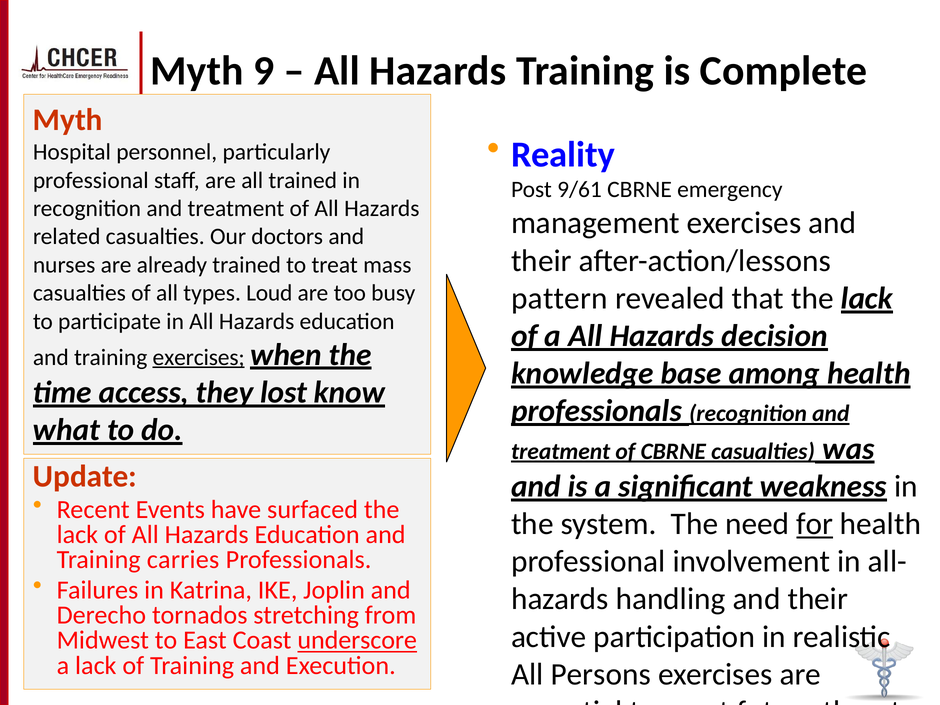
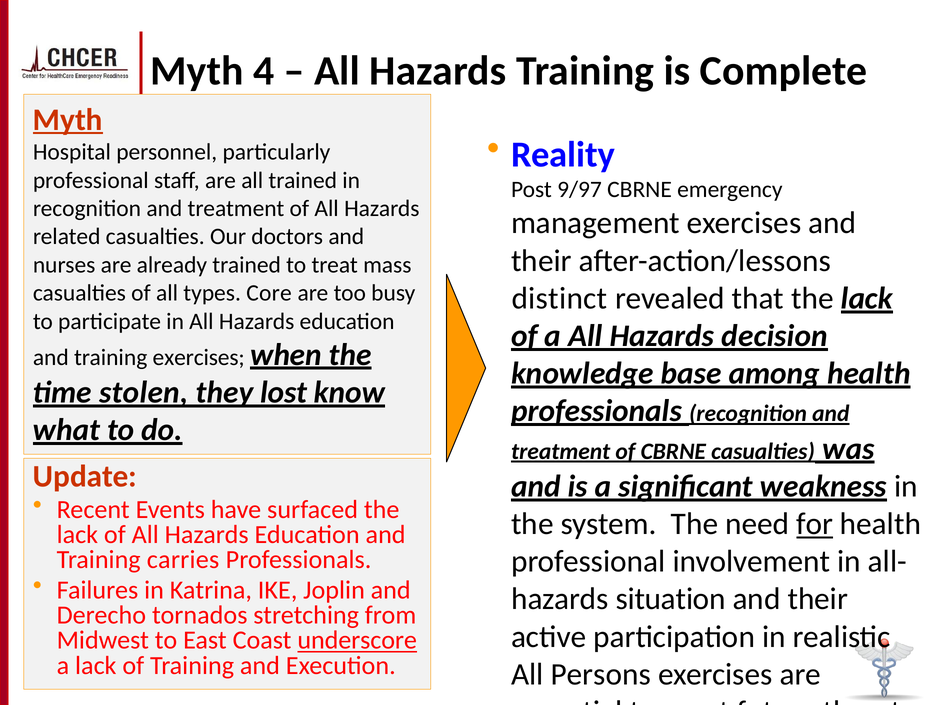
9: 9 -> 4 (264, 71)
Myth underline: none -> present (68, 120)
9/61: 9/61 -> 9/97 (580, 190)
Loud: Loud -> Core (269, 293)
pattern: pattern -> distinct (559, 298)
exercises underline: present -> none (199, 357)
access: access -> stolen (144, 392)
handling: handling -> situation (671, 599)
